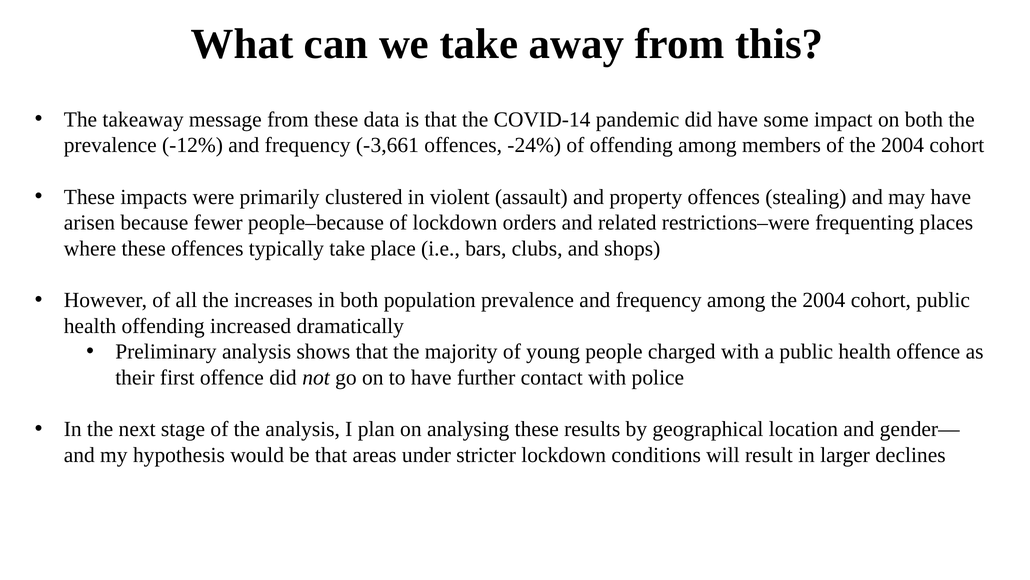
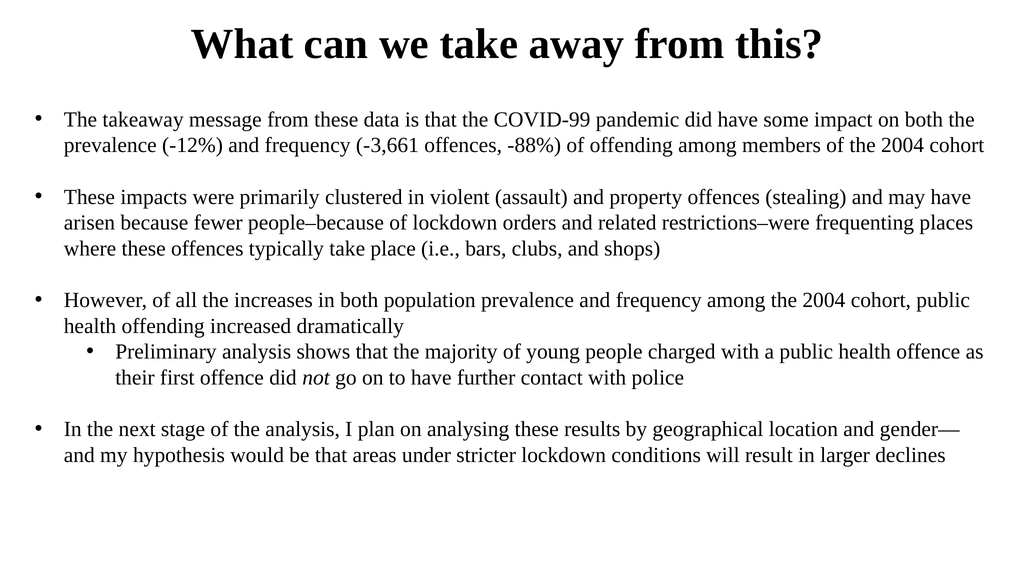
COVID-14: COVID-14 -> COVID-99 (542, 119)
-24%: -24% -> -88% (534, 145)
